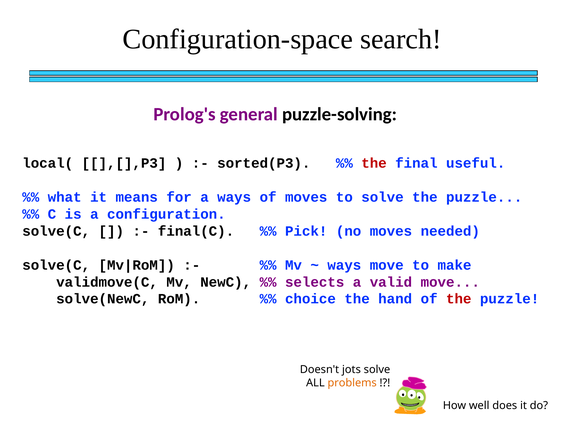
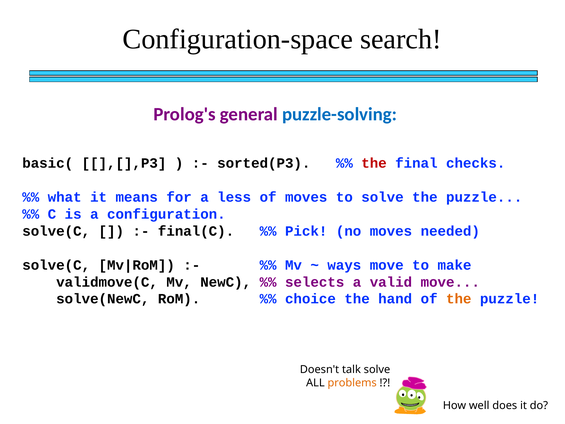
puzzle-solving colour: black -> blue (340, 114)
local(: local( -> basic( (48, 163)
useful: useful -> checks (476, 163)
a ways: ways -> less (234, 197)
the colour: red -> orange (459, 299)
jots: jots -> talk (351, 369)
